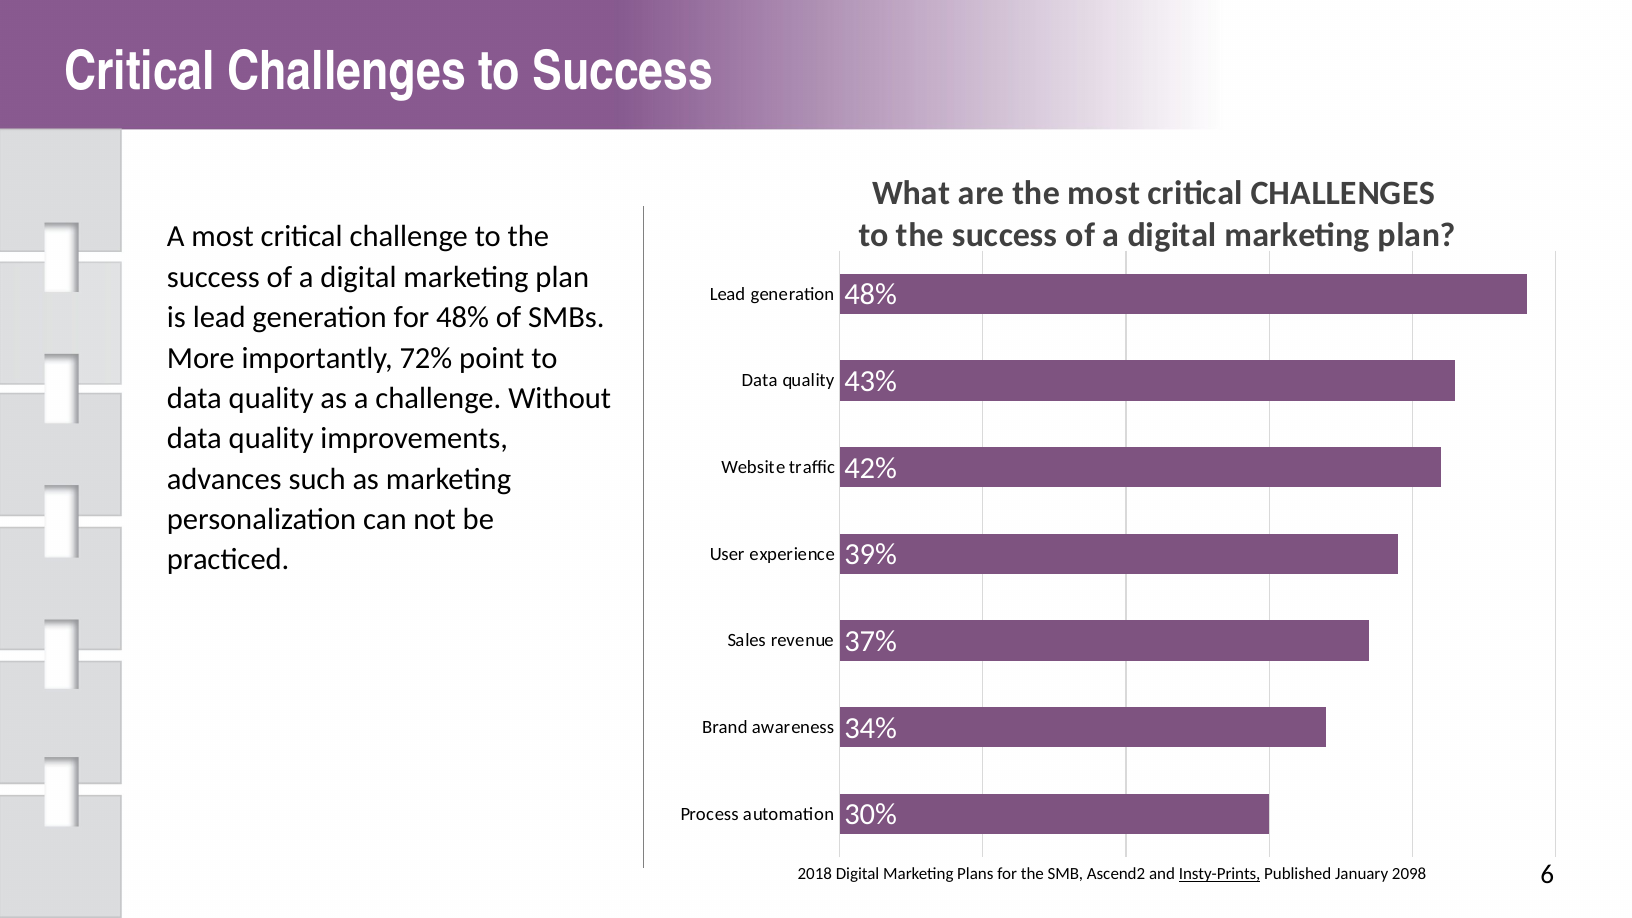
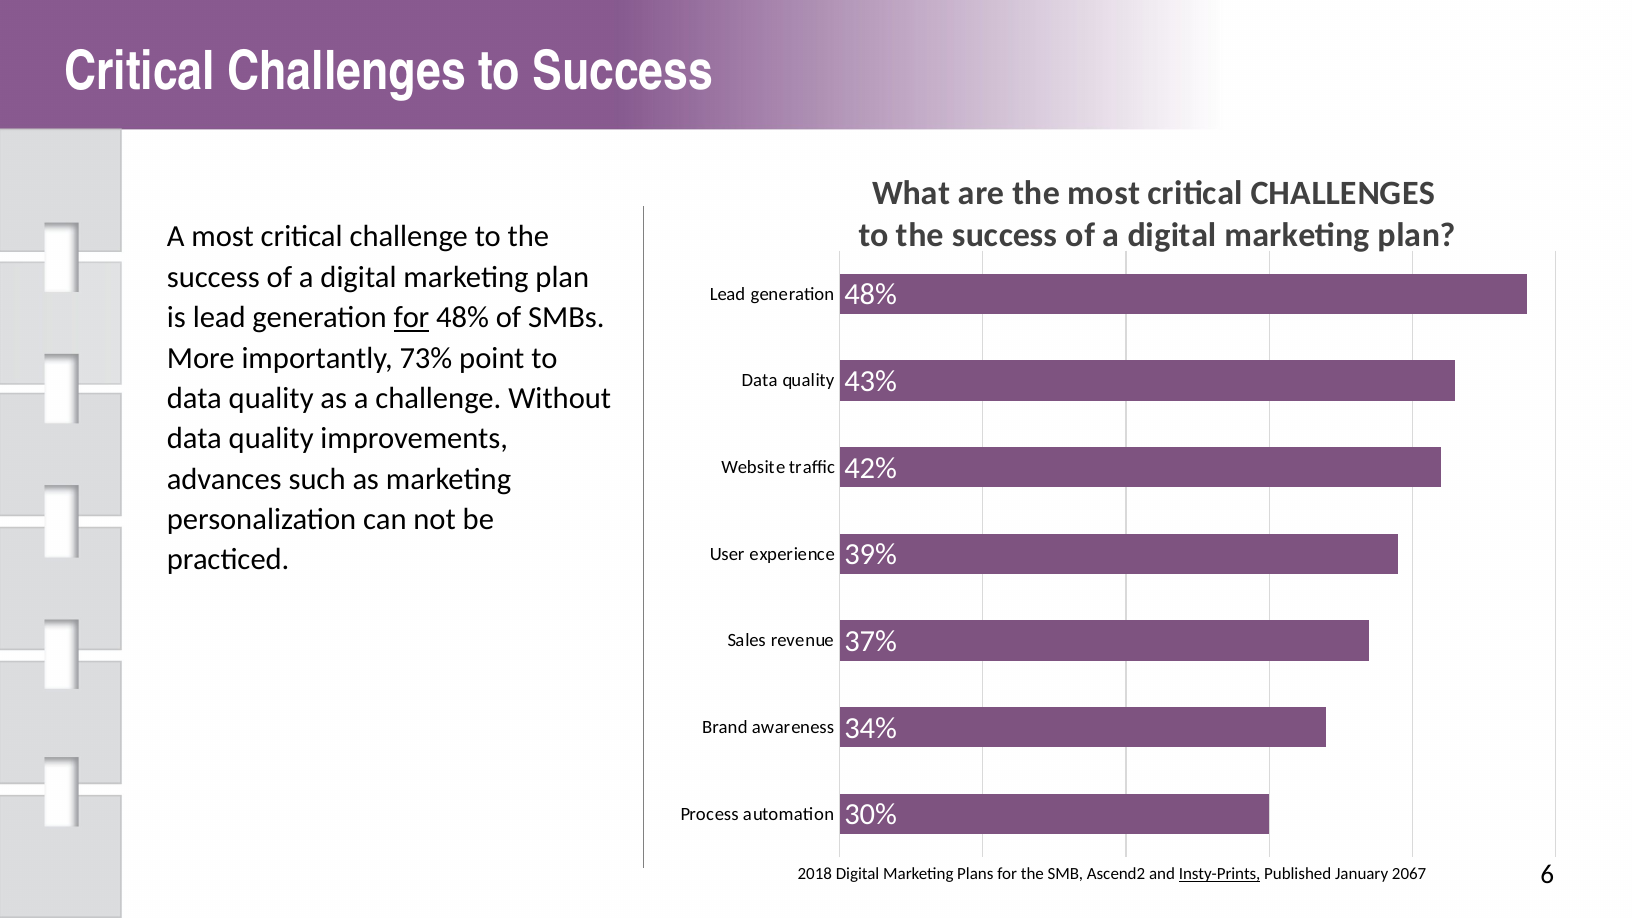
for underline: none -> present (412, 318)
72%: 72% -> 73% (426, 358)
2098: 2098 -> 2067 (1409, 874)
